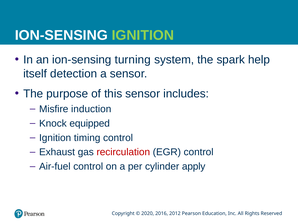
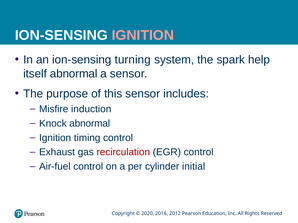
IGNITION colour: light green -> pink (143, 35)
itself detection: detection -> abnormal (74, 74)
Knock equipped: equipped -> abnormal (90, 124)
apply: apply -> initial (194, 167)
